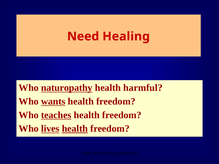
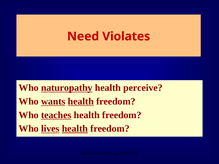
Healing: Healing -> Violates (126, 36)
harmful: harmful -> perceive (143, 88)
health underline: none -> present (81, 102)
